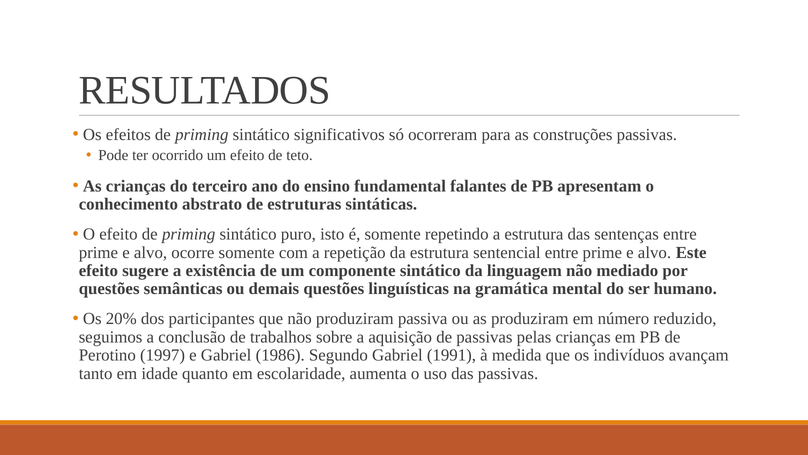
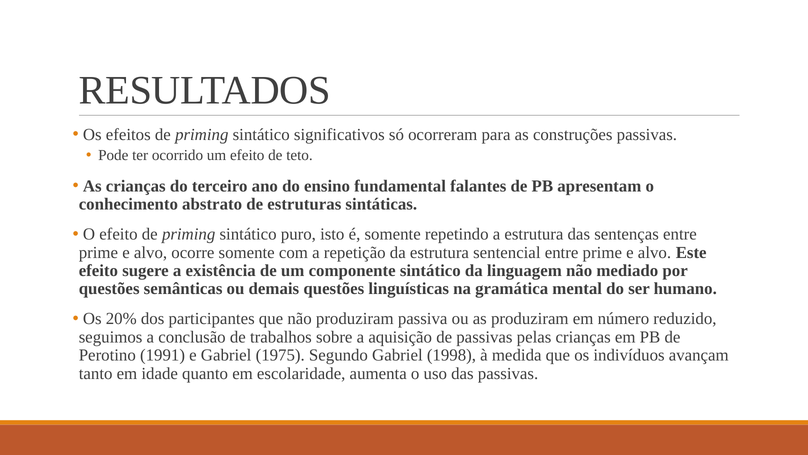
1997: 1997 -> 1991 (163, 355)
1986: 1986 -> 1975 (280, 355)
1991: 1991 -> 1998 (451, 355)
